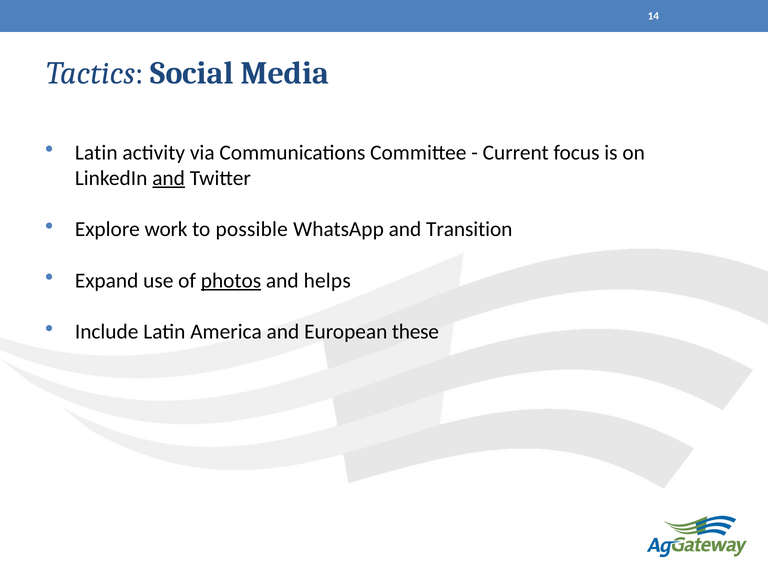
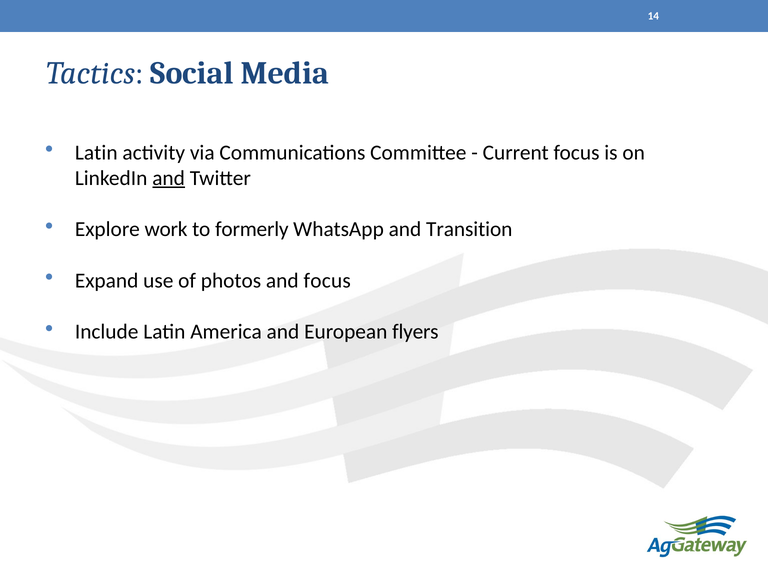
possible: possible -> formerly (252, 229)
photos underline: present -> none (231, 281)
and helps: helps -> focus (327, 281)
these: these -> flyers (415, 332)
